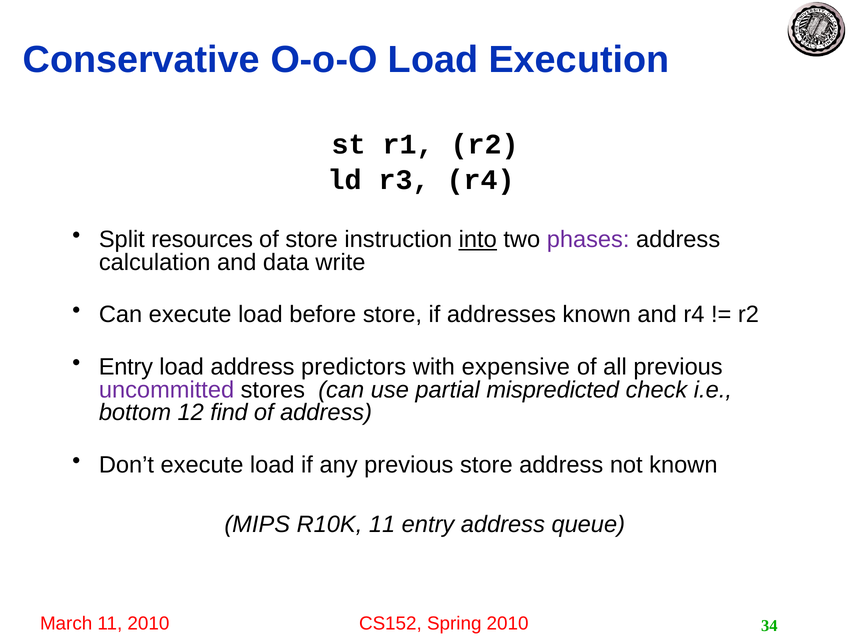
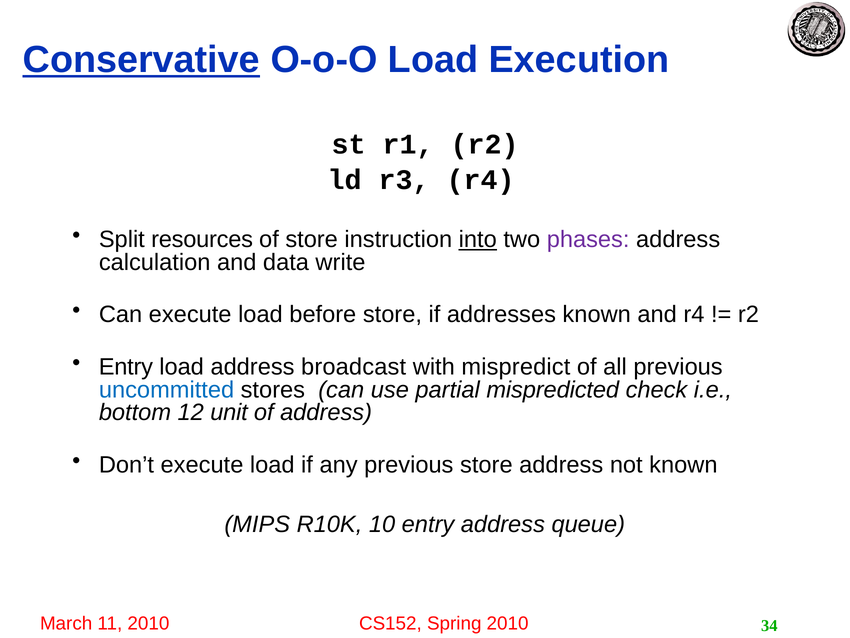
Conservative underline: none -> present (141, 60)
predictors: predictors -> broadcast (354, 367)
expensive: expensive -> mispredict (516, 367)
uncommitted colour: purple -> blue (167, 390)
find: find -> unit (229, 412)
R10K 11: 11 -> 10 (382, 524)
